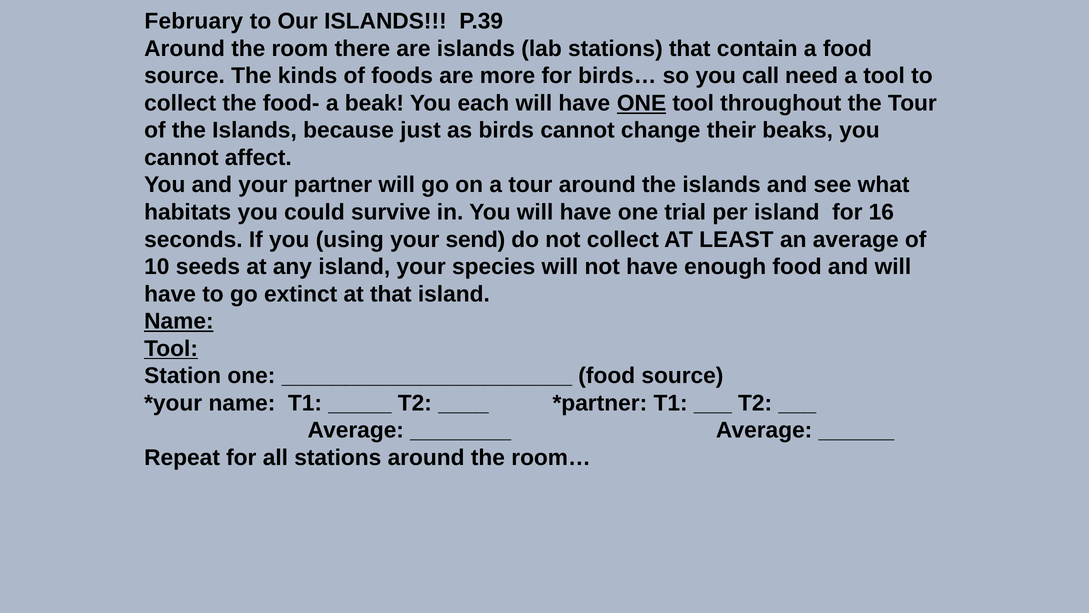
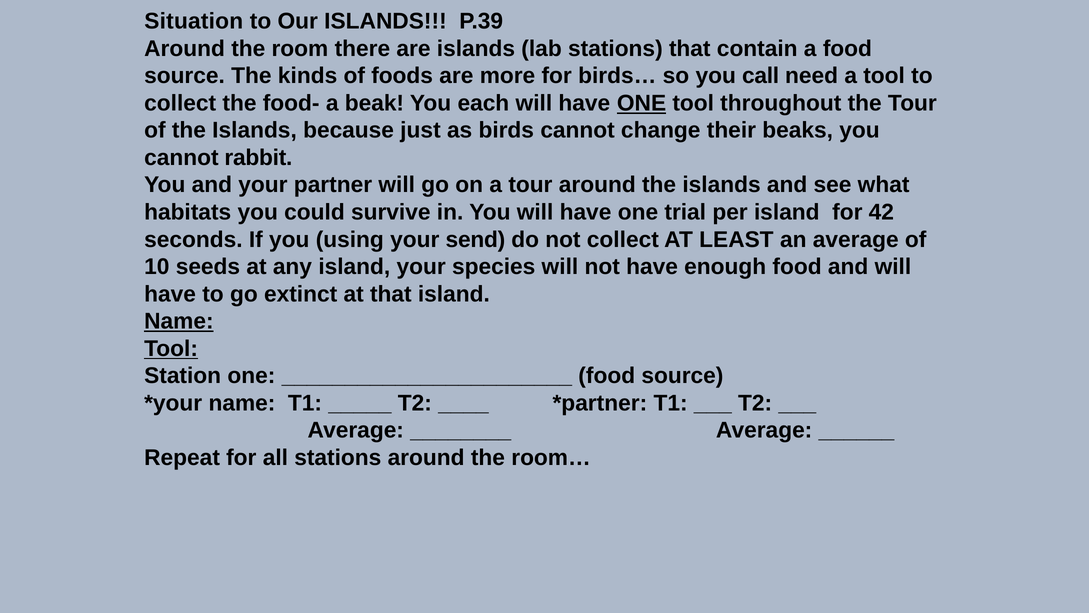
February: February -> Situation (194, 21)
affect: affect -> rabbit (258, 158)
16: 16 -> 42 (881, 212)
